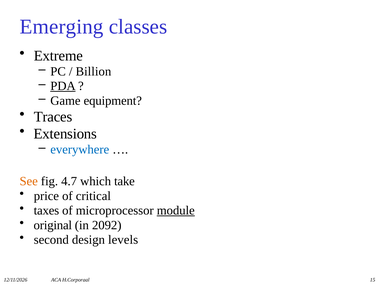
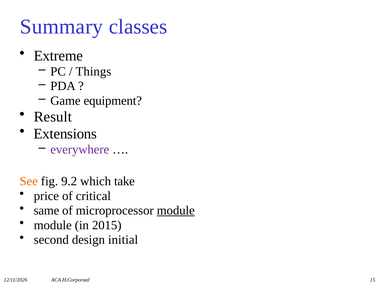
Emerging: Emerging -> Summary (61, 27)
Billion: Billion -> Things (93, 71)
PDA underline: present -> none (63, 86)
Traces: Traces -> Result (53, 117)
everywhere colour: blue -> purple (80, 150)
4.7: 4.7 -> 9.2 (69, 181)
taxes: taxes -> same (46, 211)
original: original -> module (53, 225)
2092: 2092 -> 2015 (107, 225)
levels: levels -> initial (123, 240)
